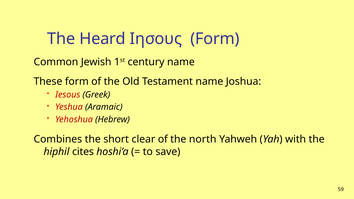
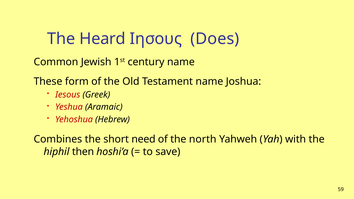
Ιησους Form: Form -> Does (215, 39)
clear: clear -> need (143, 139)
cites: cites -> then (83, 152)
